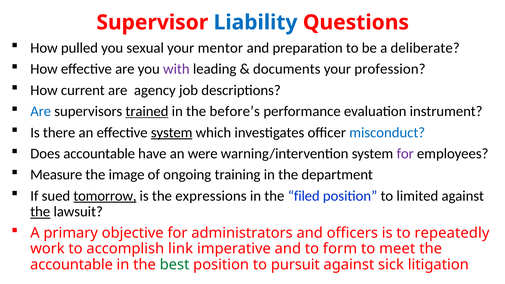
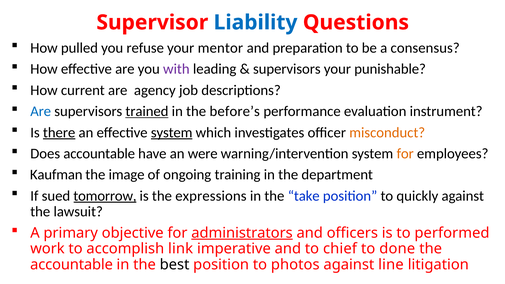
sexual: sexual -> refuse (145, 48)
deliberate: deliberate -> consensus (425, 48)
documents: documents -> supervisors (287, 69)
profession: profession -> punishable (390, 69)
there underline: none -> present (59, 133)
misconduct colour: blue -> orange (387, 133)
for colour: purple -> orange (405, 154)
Measure: Measure -> Kaufman (56, 175)
filed: filed -> take (304, 196)
limited: limited -> quickly (417, 196)
the underline: present -> none (40, 212)
administrators underline: none -> present (242, 233)
repeatedly: repeatedly -> performed (452, 233)
form: form -> chief (340, 249)
meet: meet -> done (397, 249)
best colour: green -> black (175, 265)
pursuit: pursuit -> photos (295, 265)
sick: sick -> line (391, 265)
